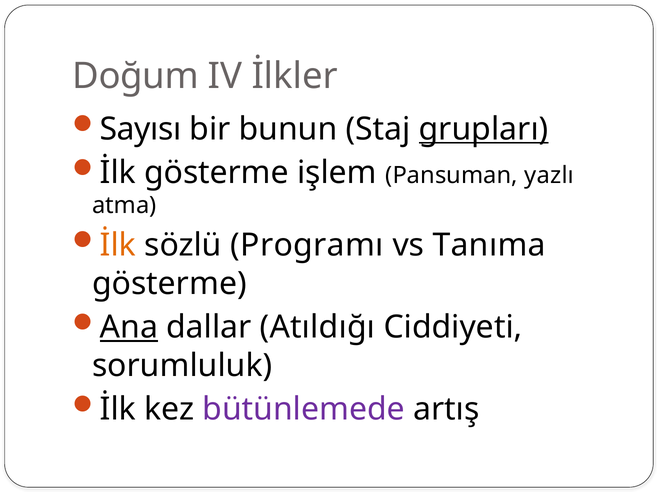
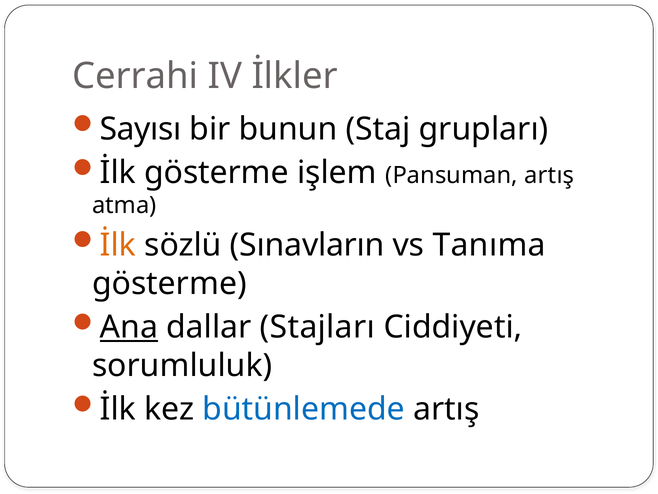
Doğum: Doğum -> Cerrahi (135, 76)
grupları underline: present -> none (484, 129)
Pansuman yazlı: yazlı -> artış (549, 175)
Programı: Programı -> Sınavların (307, 245)
Atıldığı: Atıldığı -> Stajları (317, 327)
bütünlemede colour: purple -> blue (304, 409)
